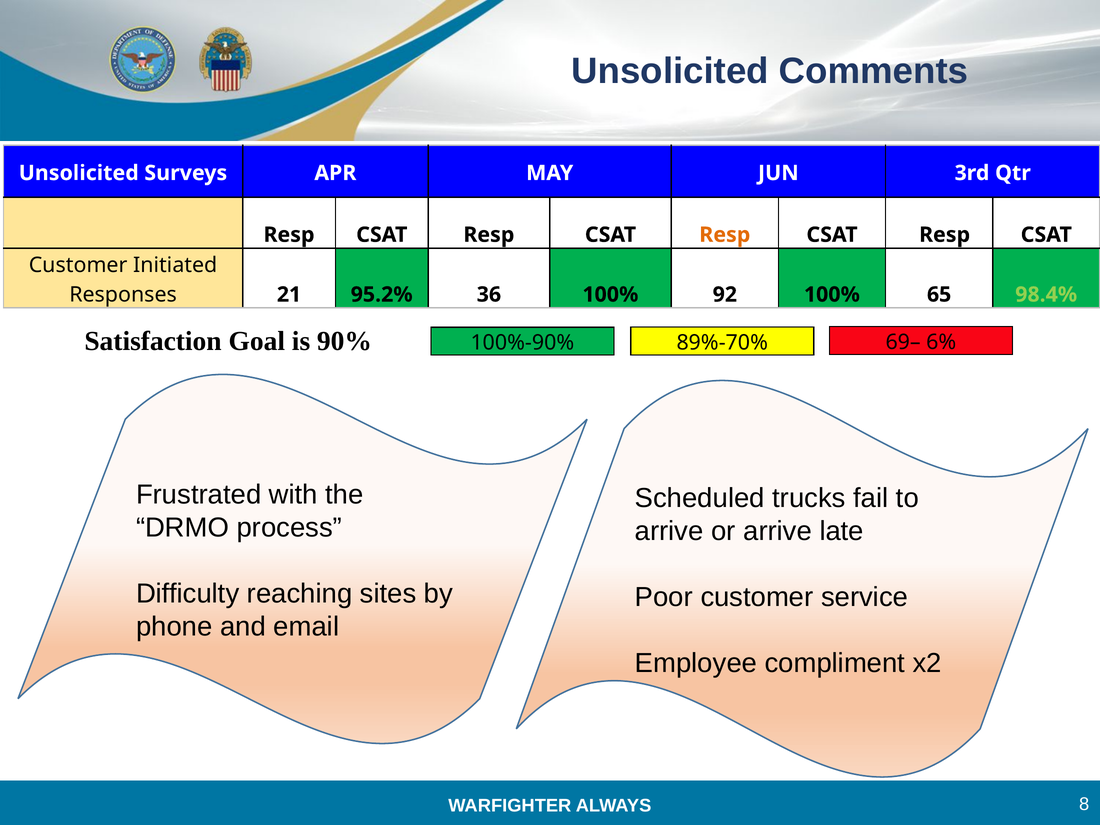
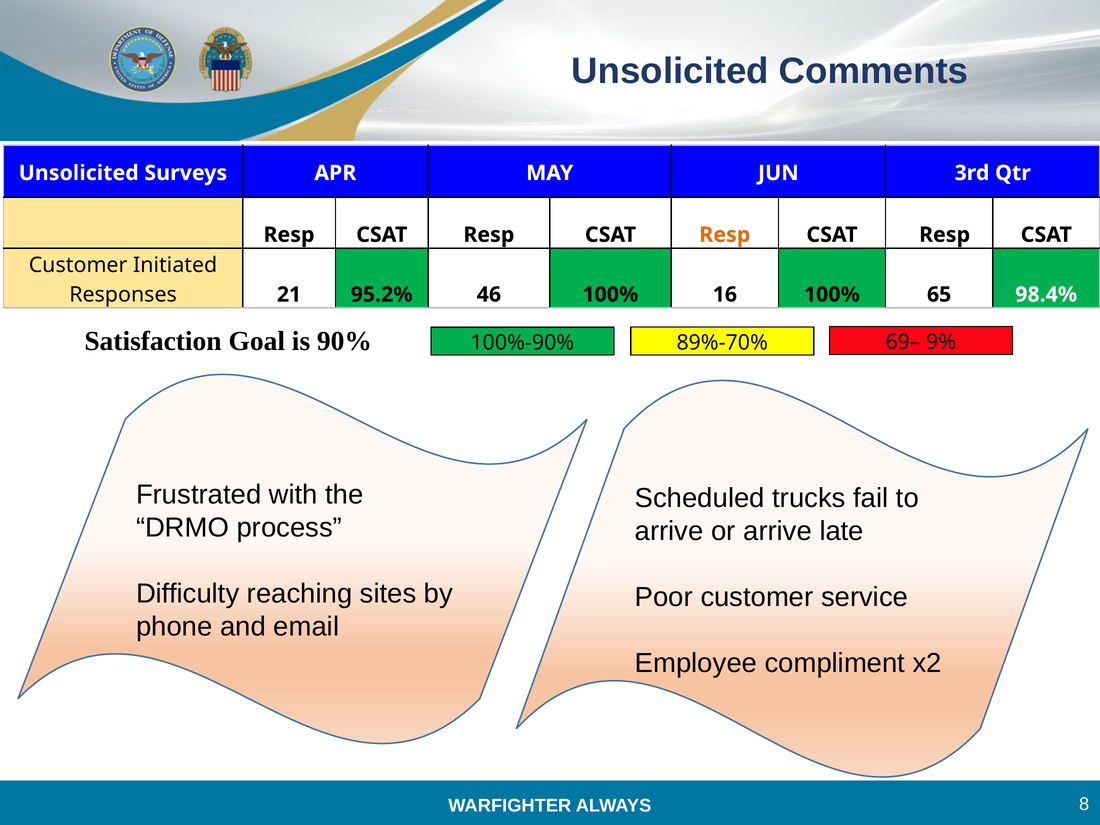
36: 36 -> 46 (489, 295)
92: 92 -> 16 (725, 295)
98.4% colour: light green -> white (1046, 295)
6%: 6% -> 9% (941, 342)
